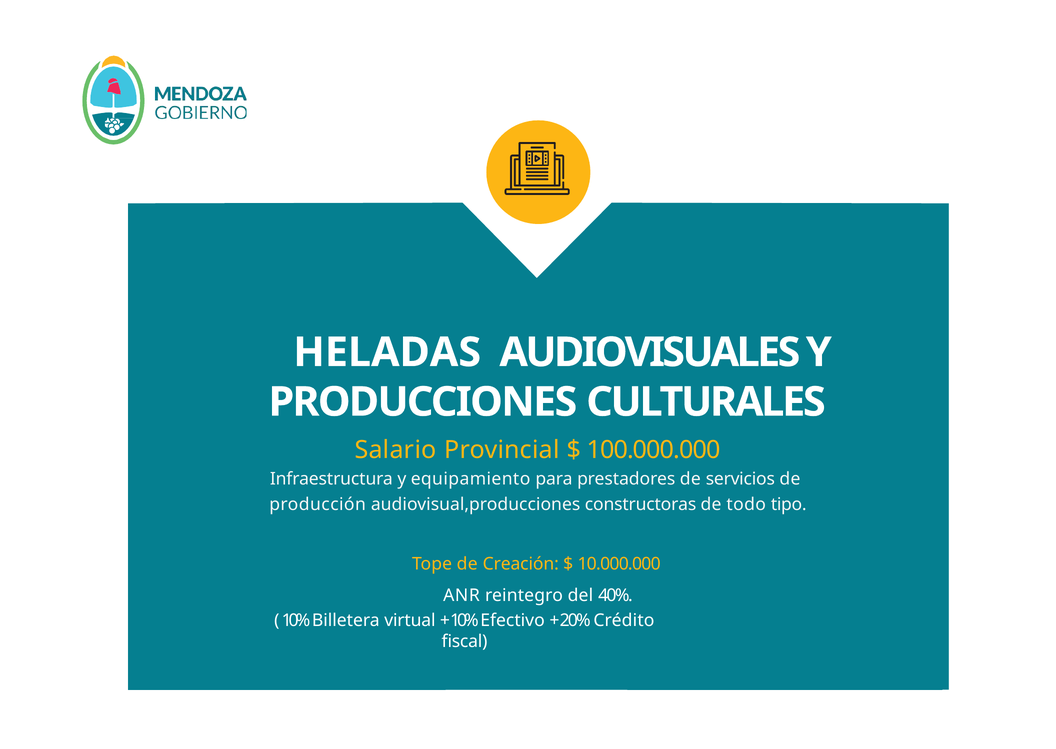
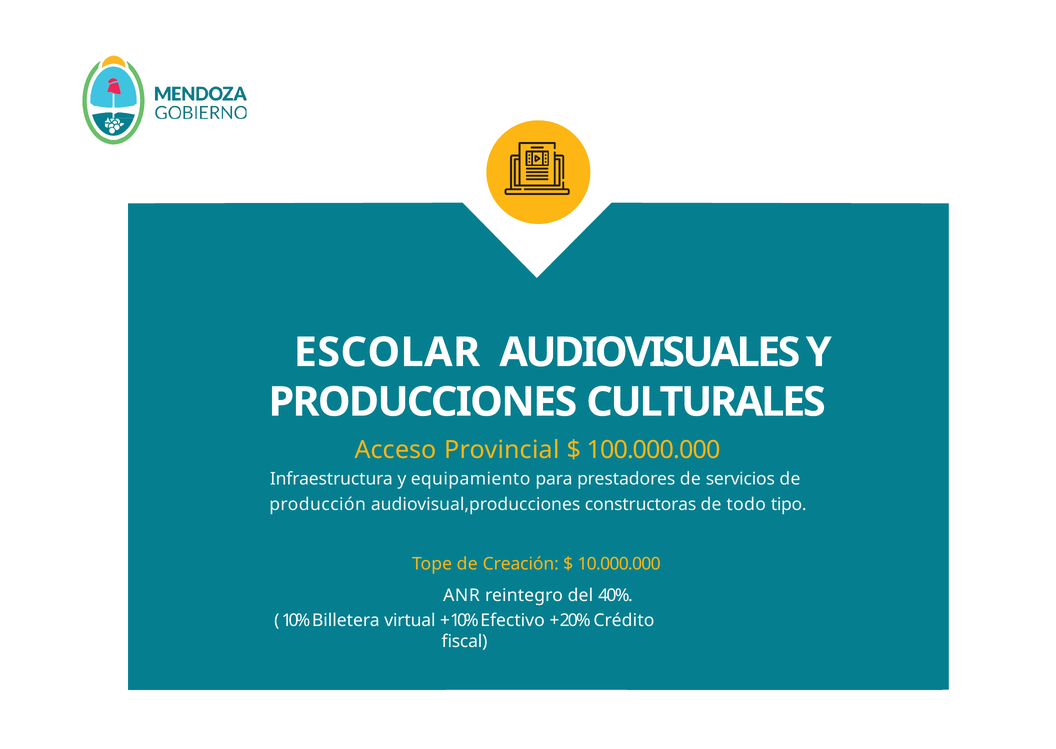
HELADAS: HELADAS -> ESCOLAR (387, 353)
Salario: Salario -> Acceso (396, 450)
